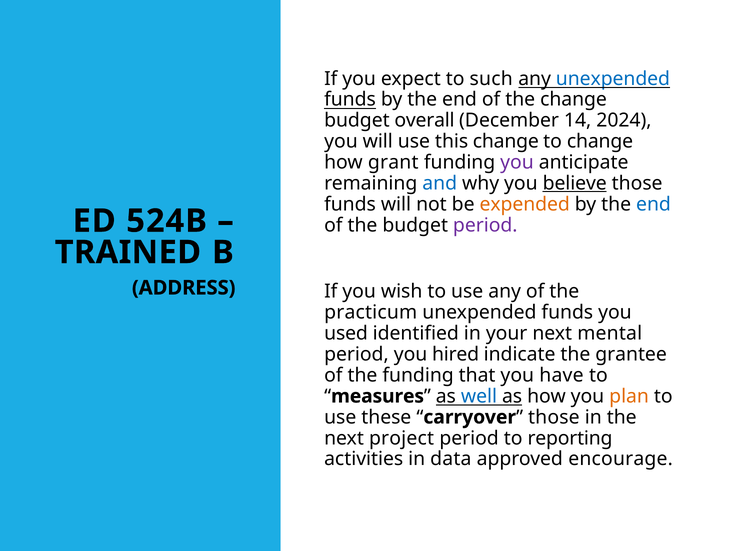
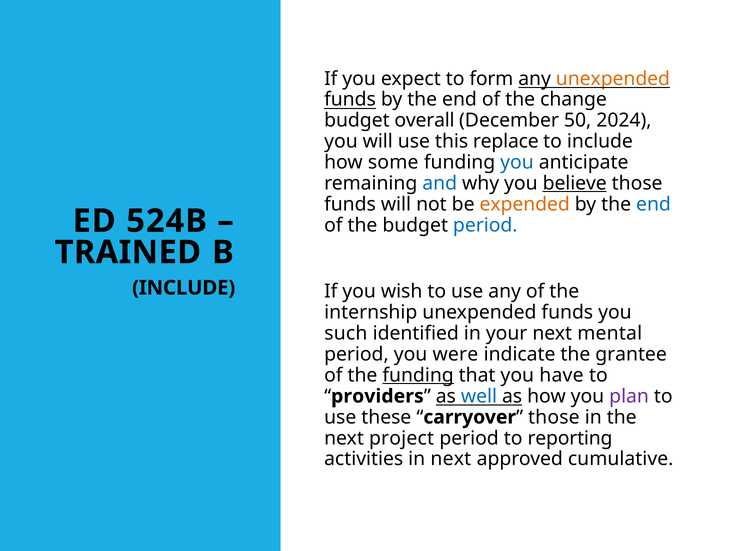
such: such -> form (491, 79)
unexpended colour: blue -> orange (613, 79)
14: 14 -> 50 (578, 121)
this change: change -> replace (506, 141)
to change: change -> include (600, 141)
grant: grant -> some (393, 162)
you colour: purple -> blue (517, 162)
period colour: purple -> blue (485, 225)
ADDRESS: ADDRESS -> INCLUDE (184, 288)
practicum: practicum -> internship (371, 313)
used: used -> such (346, 334)
hired: hired -> were (455, 355)
funding underline: none -> present (418, 375)
measures: measures -> providers (377, 396)
plan colour: orange -> purple (629, 396)
in data: data -> next (451, 459)
encourage: encourage -> cumulative (621, 459)
